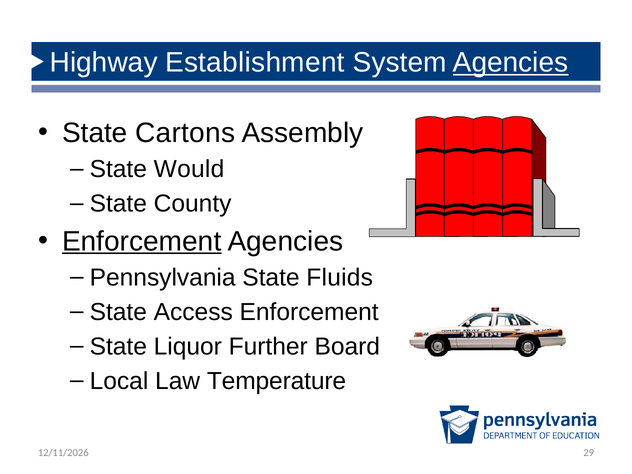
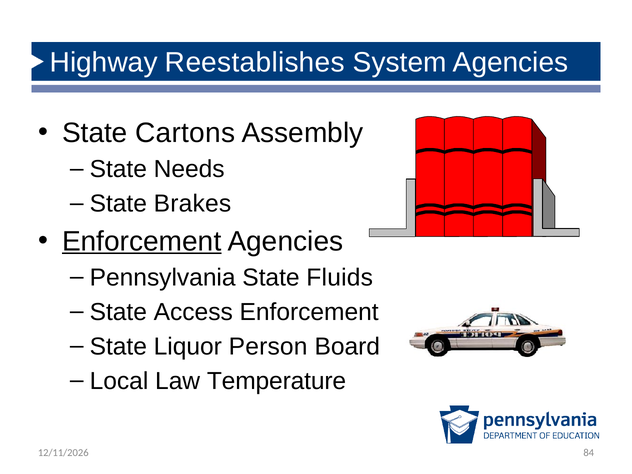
Establishment: Establishment -> Reestablishes (255, 63)
Agencies underline: present -> none (511, 63)
Would: Would -> Needs (189, 169)
County: County -> Brakes (192, 204)
Further: Further -> Person (268, 346)
29: 29 -> 84 (589, 453)
